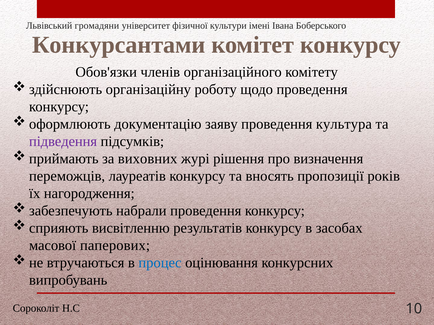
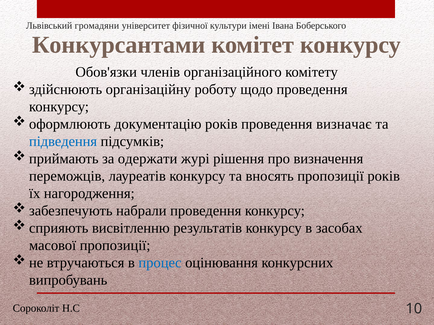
документацію заяву: заяву -> років (221, 124)
культура: культура -> визначає (344, 124)
підведення colour: purple -> blue (63, 141)
виховних: виховних -> одержати (148, 159)
масової паперових: паперових -> пропозиції (115, 246)
